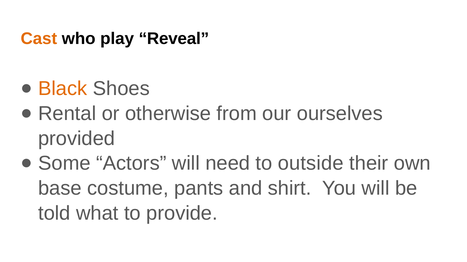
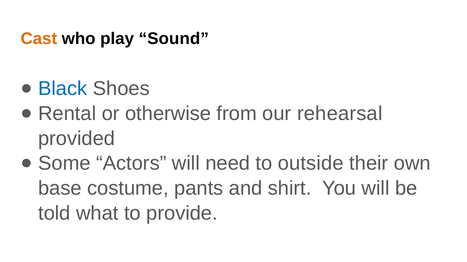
Reveal: Reveal -> Sound (174, 39)
Black colour: orange -> blue (63, 89)
ourselves: ourselves -> rehearsal (340, 114)
